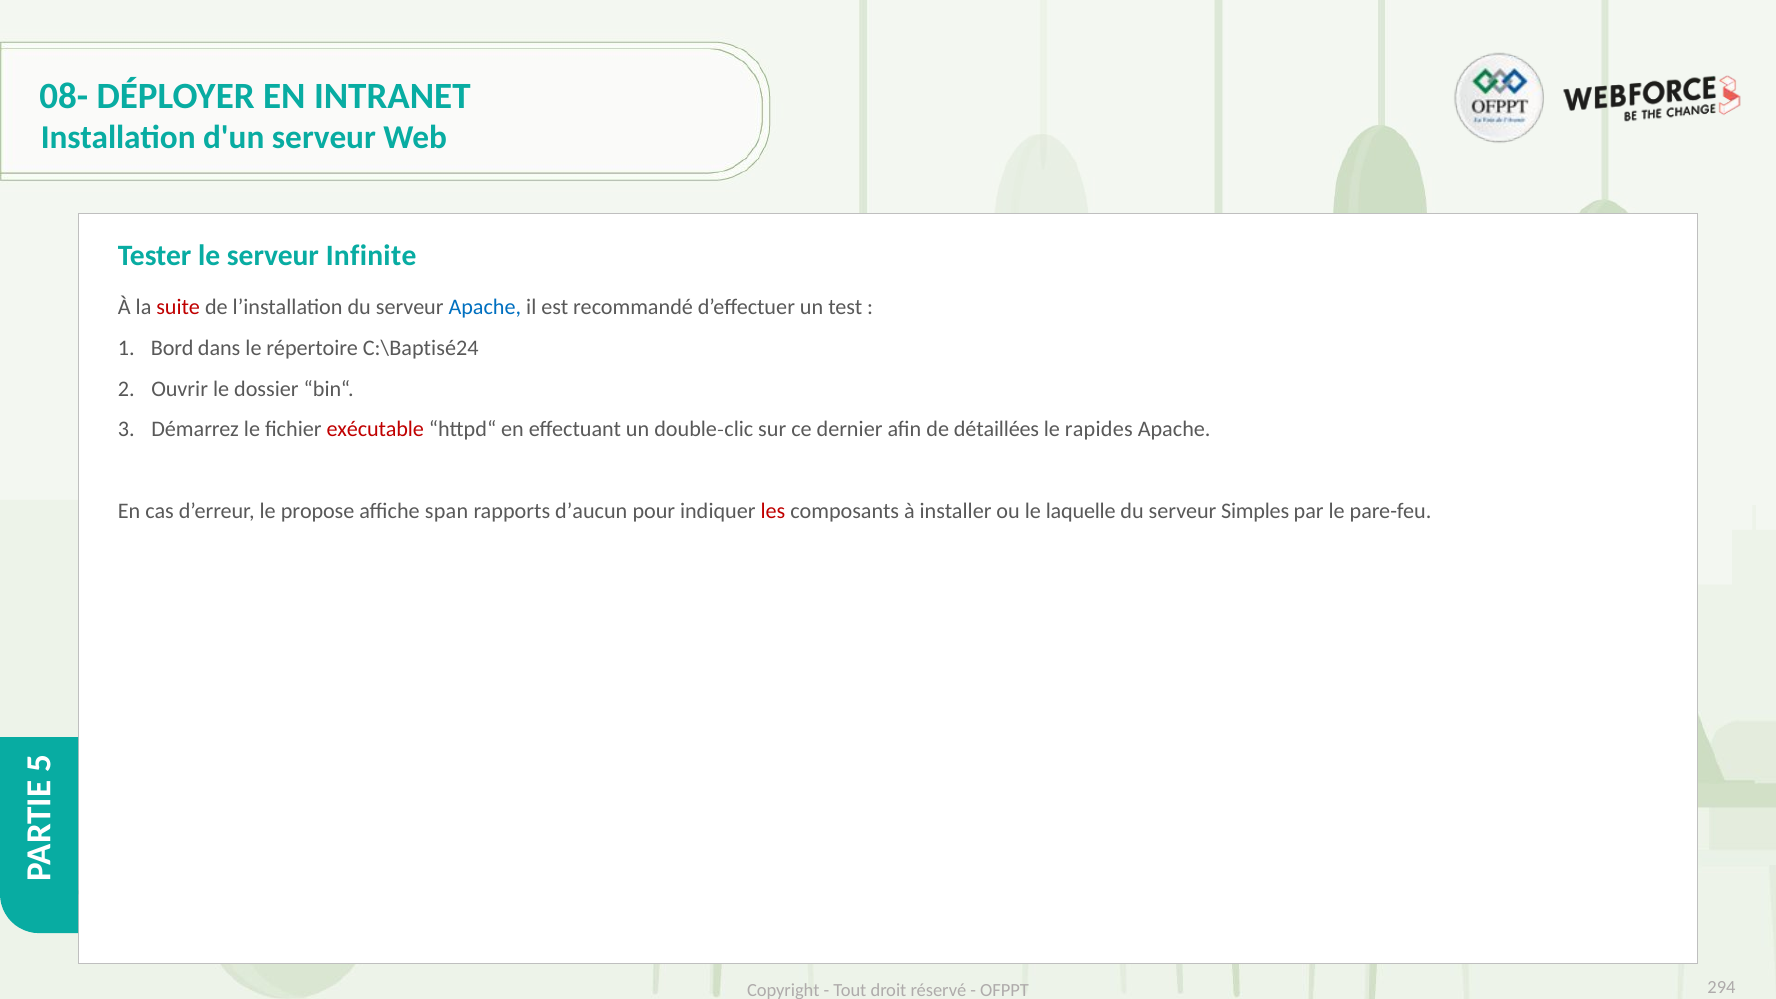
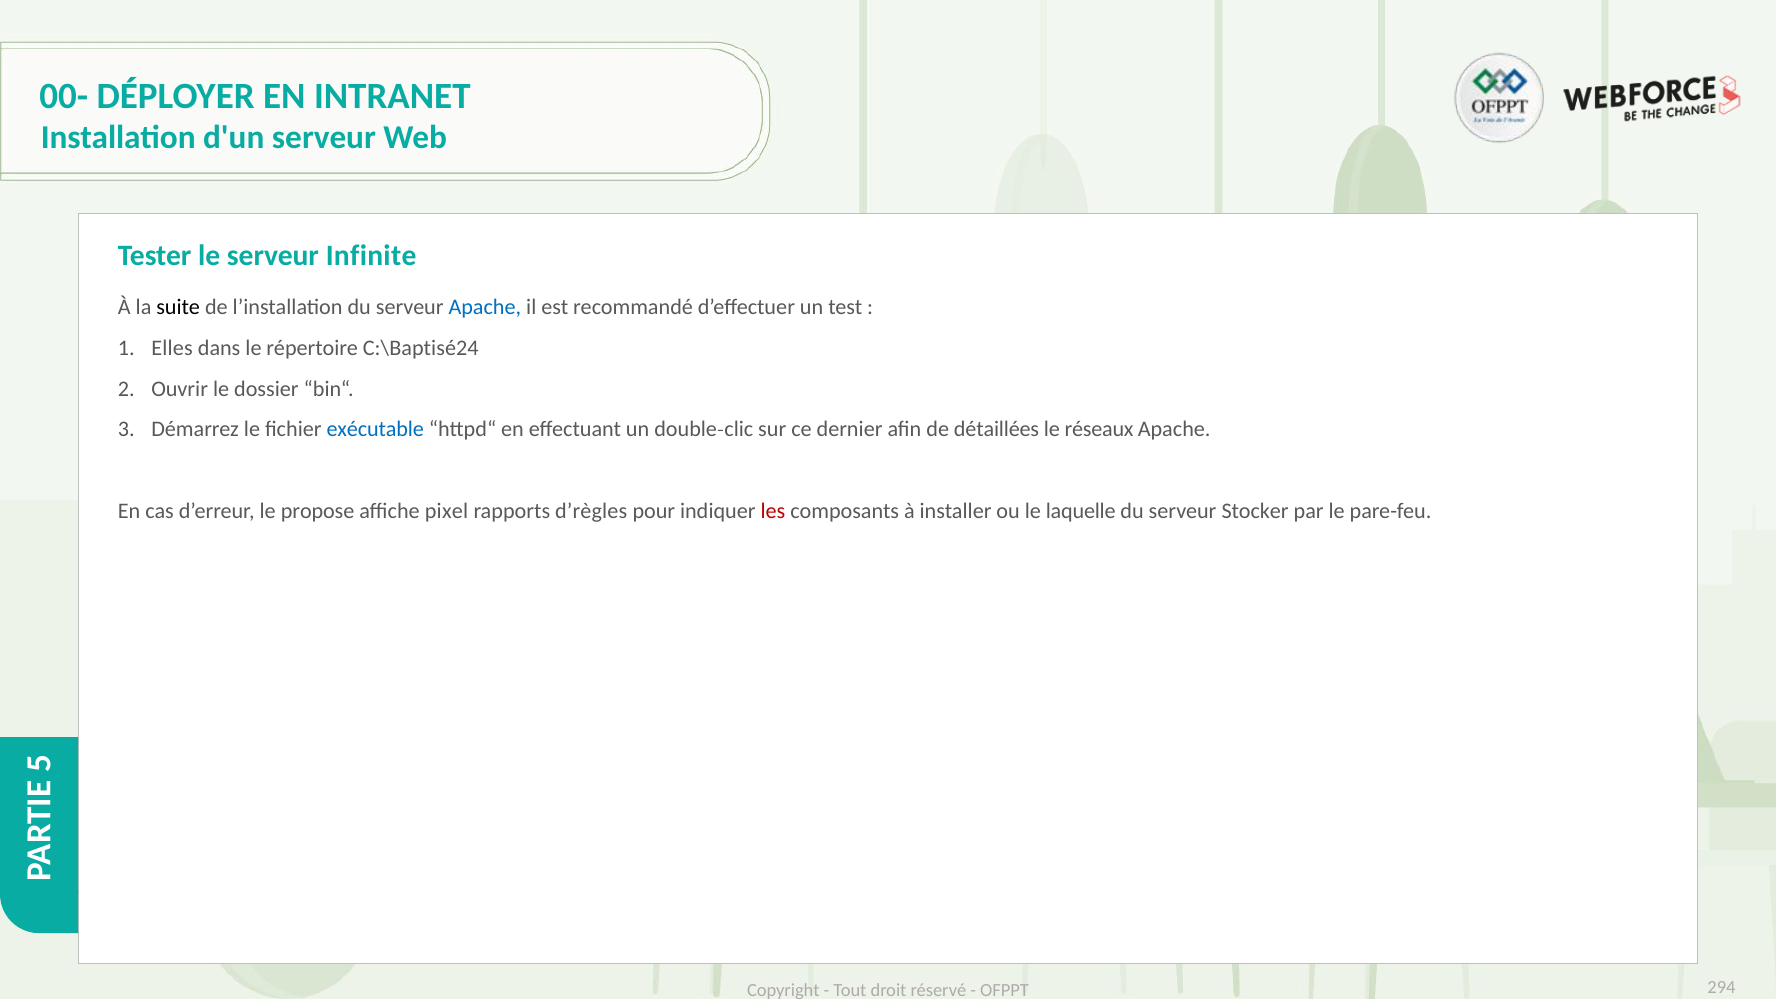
08-: 08- -> 00- (64, 96)
suite colour: red -> black (178, 307)
Bord: Bord -> Elles (172, 348)
exécutable colour: red -> blue (375, 429)
rapides: rapides -> réseaux (1099, 429)
span: span -> pixel (447, 511)
d’aucun: d’aucun -> d’règles (591, 511)
Simples: Simples -> Stocker (1255, 511)
